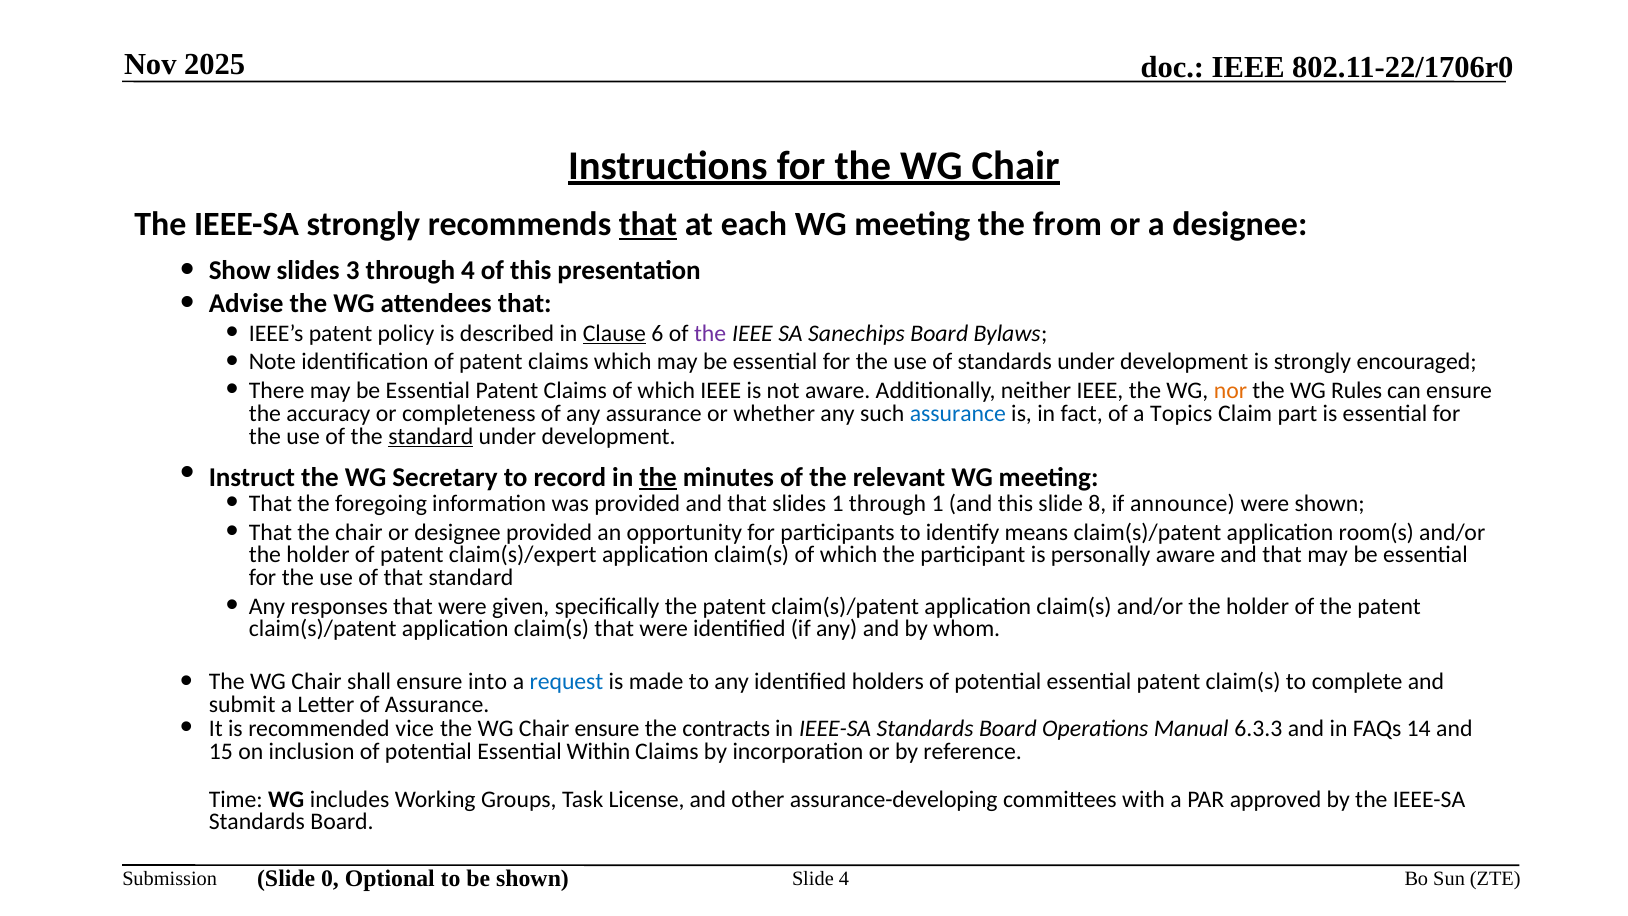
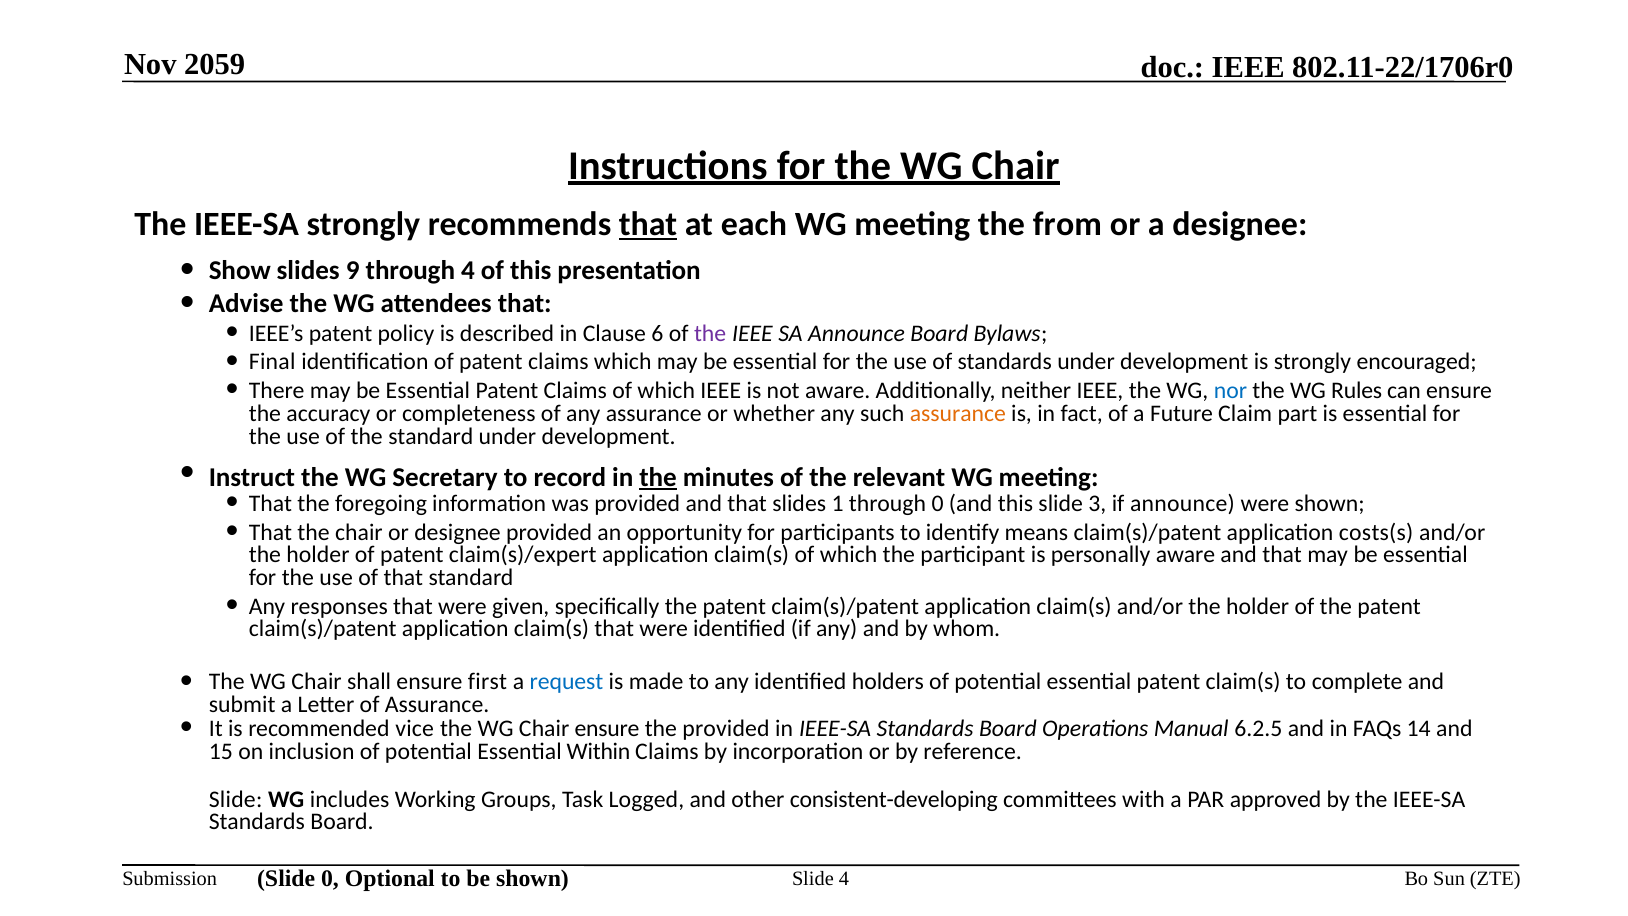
2025: 2025 -> 2059 (215, 65)
3: 3 -> 9 (353, 271)
Clause underline: present -> none (614, 333)
SA Sanechips: Sanechips -> Announce (856, 333)
Note: Note -> Final (272, 362)
nor colour: orange -> blue (1230, 391)
assurance colour: blue -> orange (958, 413)
Topics: Topics -> Future (1182, 413)
standard underline: present -> none (431, 436)
through 1: 1 -> 0 (938, 503)
8: 8 -> 3 (1097, 503)
room(s: room(s -> costs(s (1376, 532)
into: into -> first (488, 681)
the contracts: contracts -> provided (726, 728)
6.3.3: 6.3.3 -> 6.2.5 (1258, 728)
Time: Time -> Slide (236, 799)
License: License -> Logged (646, 799)
assurance-developing: assurance-developing -> consistent-developing (894, 799)
